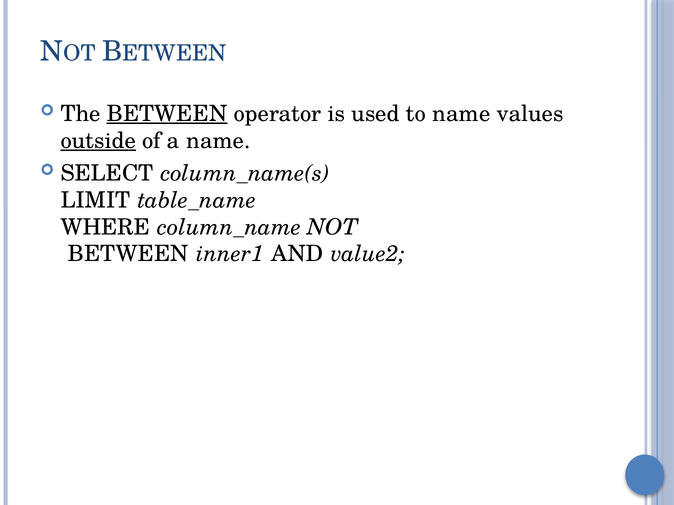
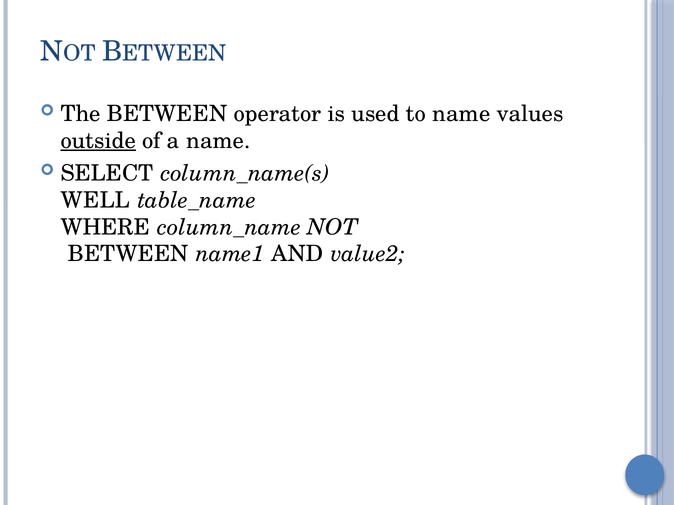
BETWEEN underline: present -> none (167, 114)
LIMIT: LIMIT -> WELL (95, 200)
inner1: inner1 -> name1 (230, 254)
